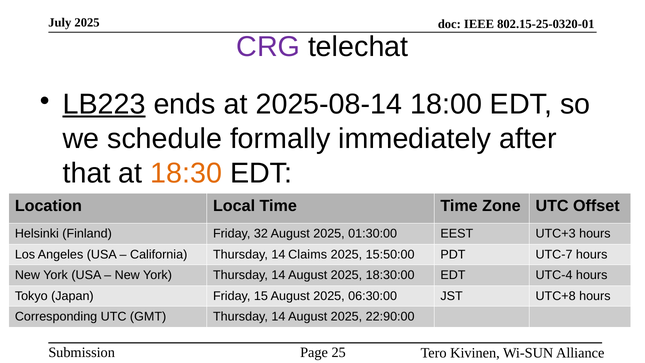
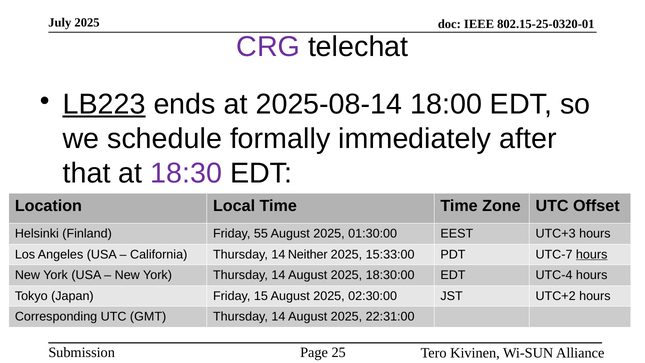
18:30 colour: orange -> purple (186, 173)
32: 32 -> 55 (261, 234)
Claims: Claims -> Neither (308, 254)
15:50:00: 15:50:00 -> 15:33:00 (390, 254)
hours underline: none -> present (592, 254)
06:30:00: 06:30:00 -> 02:30:00 (373, 296)
UTC+8: UTC+8 -> UTC+2 (556, 296)
22:90:00: 22:90:00 -> 22:31:00 (390, 316)
